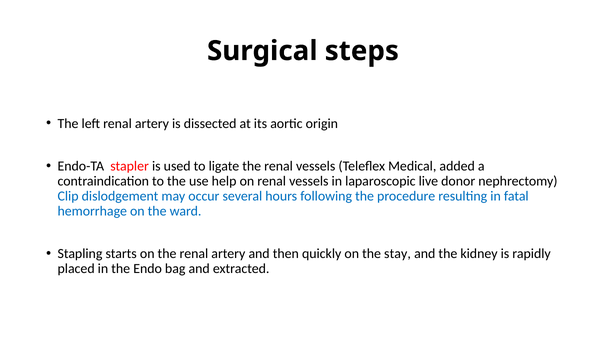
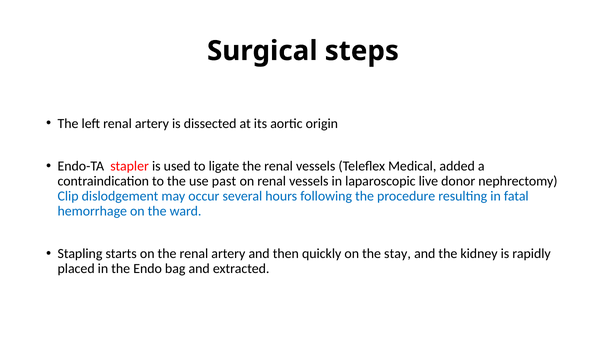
help: help -> past (224, 181)
